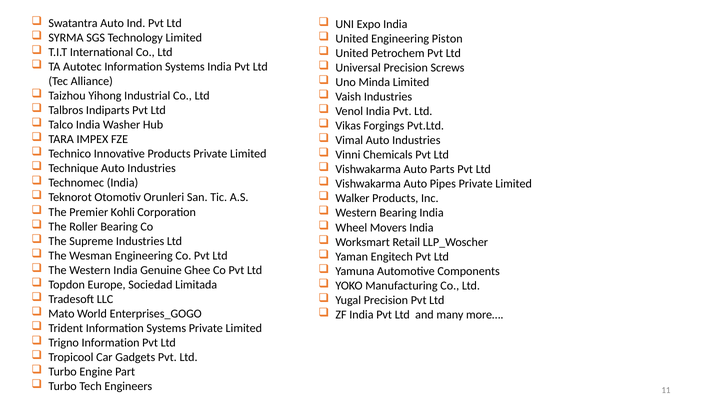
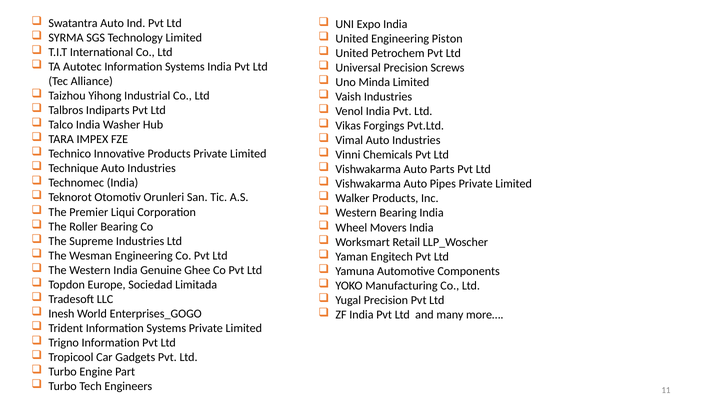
Kohli: Kohli -> Liqui (123, 212)
Mato: Mato -> Inesh (61, 313)
